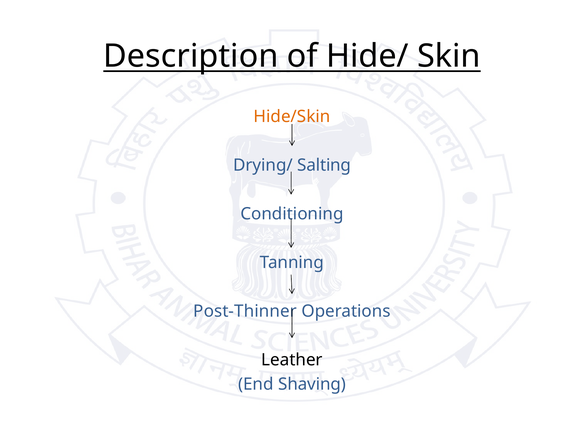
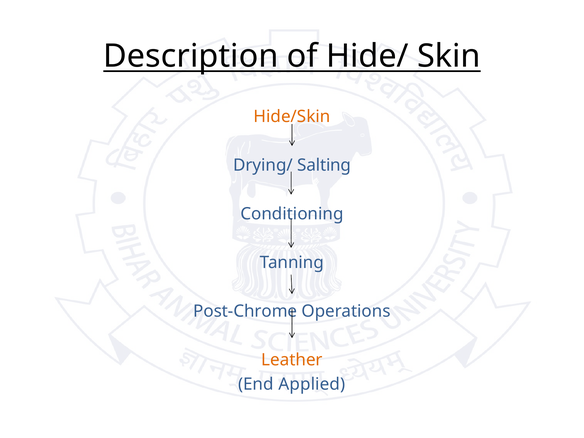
Post-Thinner: Post-Thinner -> Post-Chrome (245, 311)
Leather colour: black -> orange (292, 360)
Shaving: Shaving -> Applied (312, 384)
